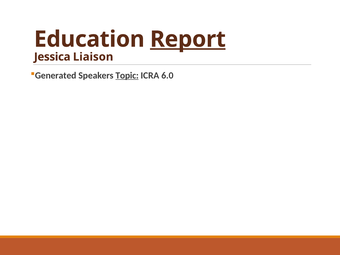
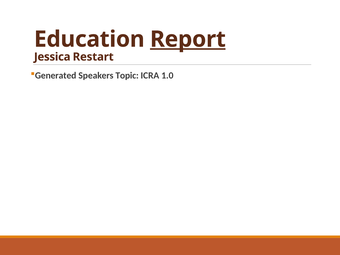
Liaison: Liaison -> Restart (93, 57)
Topic underline: present -> none (127, 75)
6.0: 6.0 -> 1.0 (167, 75)
